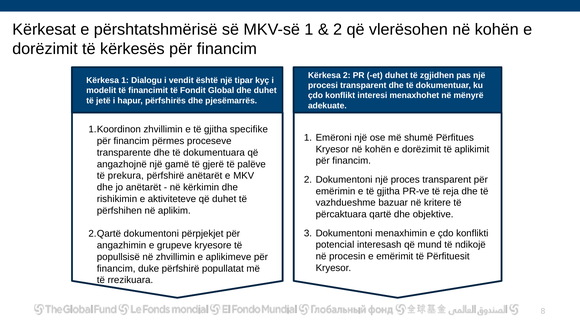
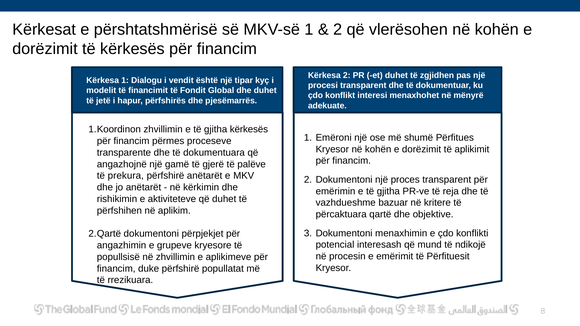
gjitha specifike: specifike -> kërkesës (249, 130)
